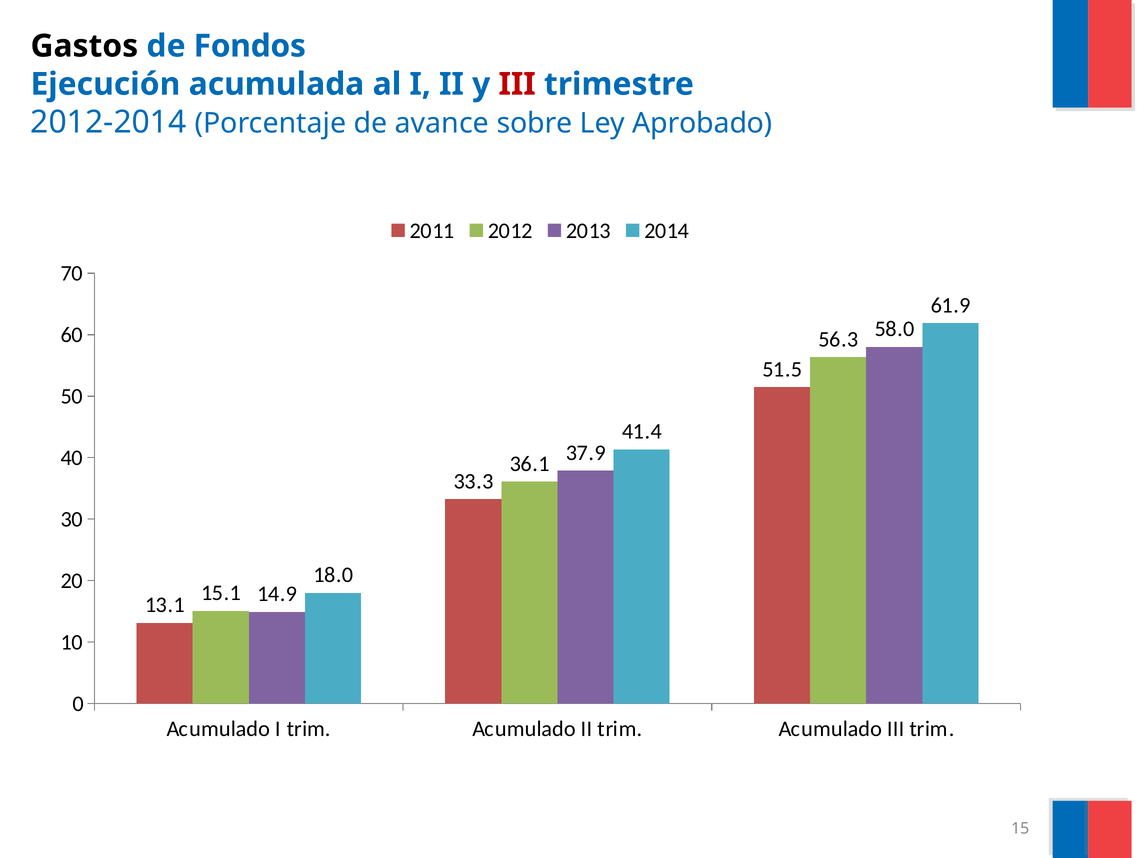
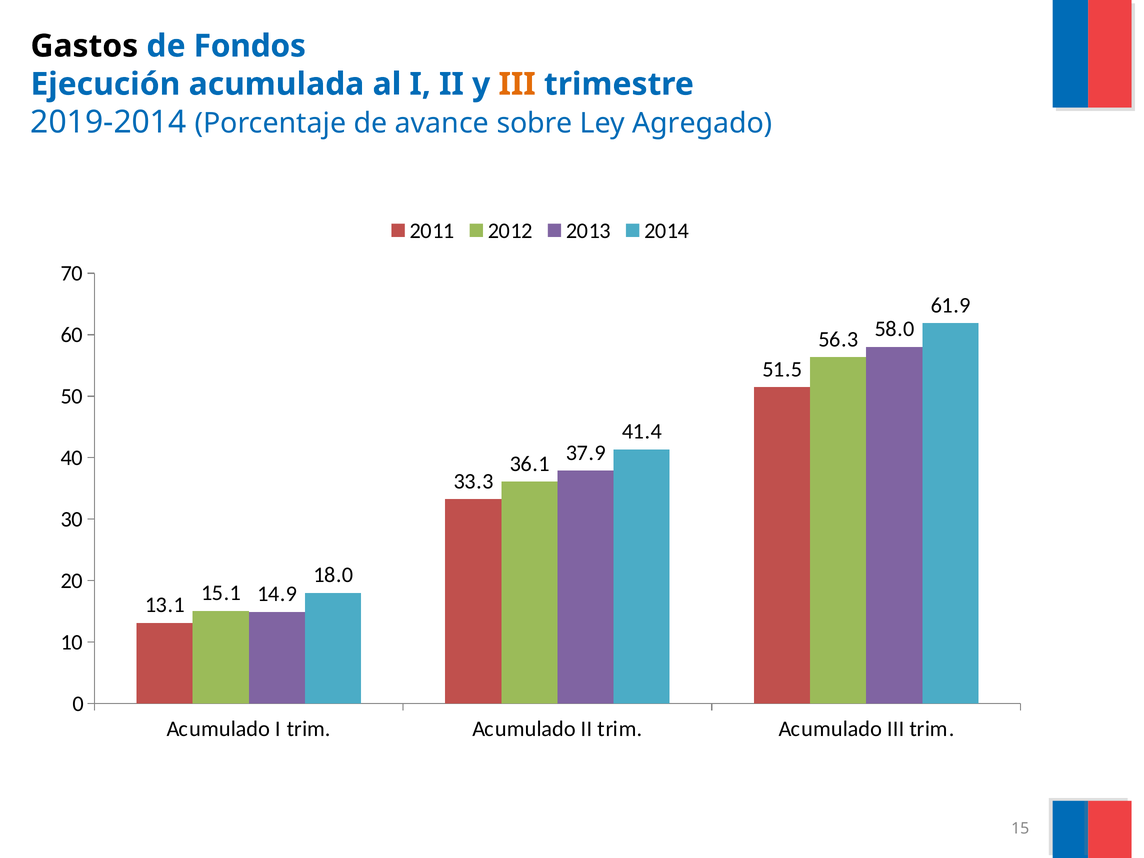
III colour: red -> orange (517, 84)
2012-2014: 2012-2014 -> 2019-2014 (108, 122)
Aprobado: Aprobado -> Agregado (702, 123)
